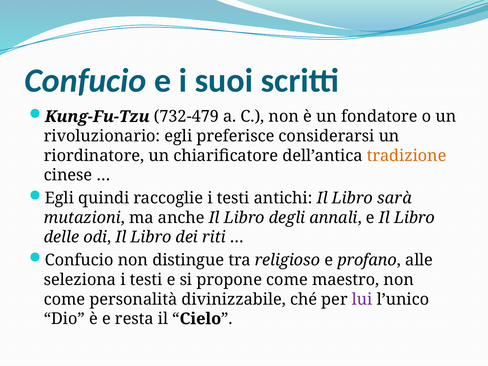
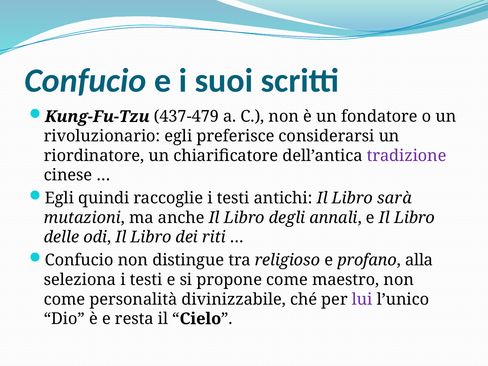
732-479: 732-479 -> 437-479 (186, 117)
tradizione colour: orange -> purple (407, 156)
alle: alle -> alla (419, 260)
